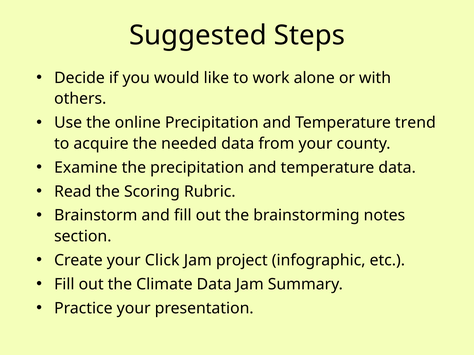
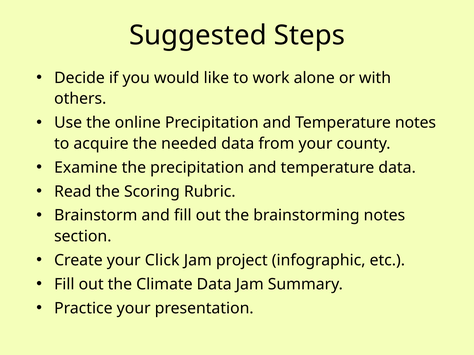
Temperature trend: trend -> notes (415, 123)
